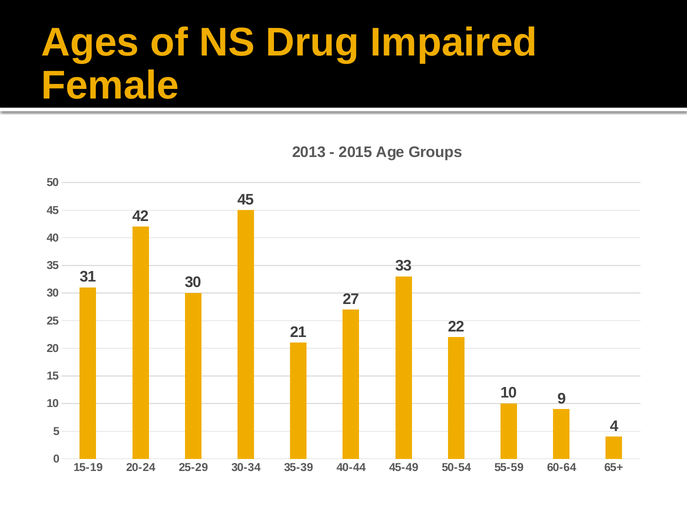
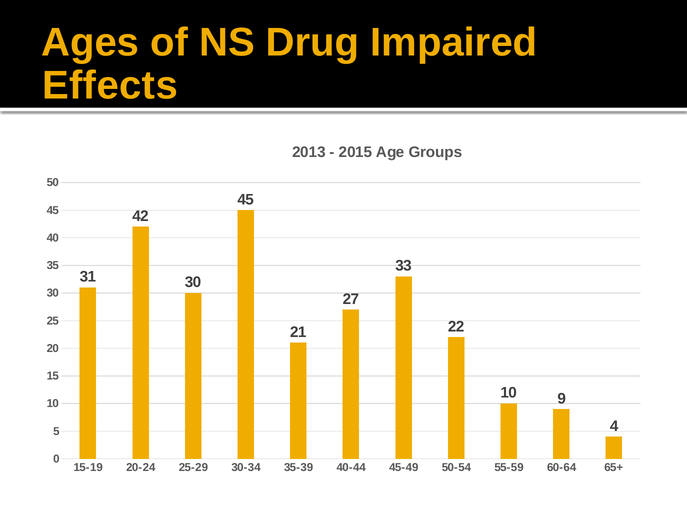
Female: Female -> Effects (110, 86)
